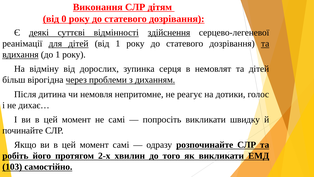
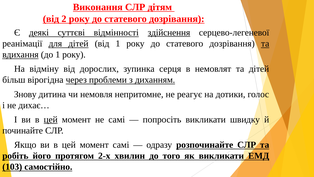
0: 0 -> 2 (64, 19)
Після: Після -> Знову (25, 94)
цей underline: none -> present (51, 119)
